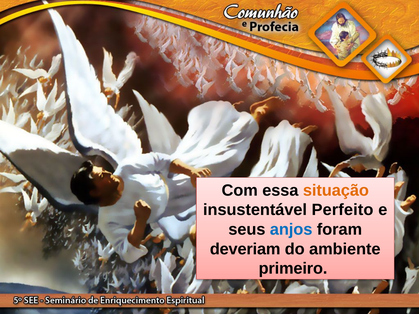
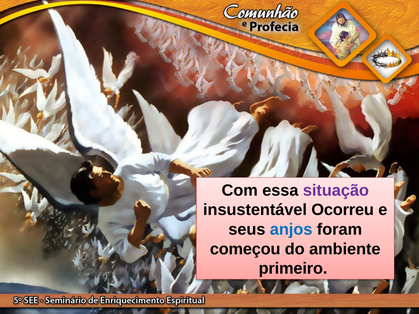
situação colour: orange -> purple (336, 191)
Perfeito: Perfeito -> Ocorreu (343, 210)
deveriam: deveriam -> começou (245, 249)
